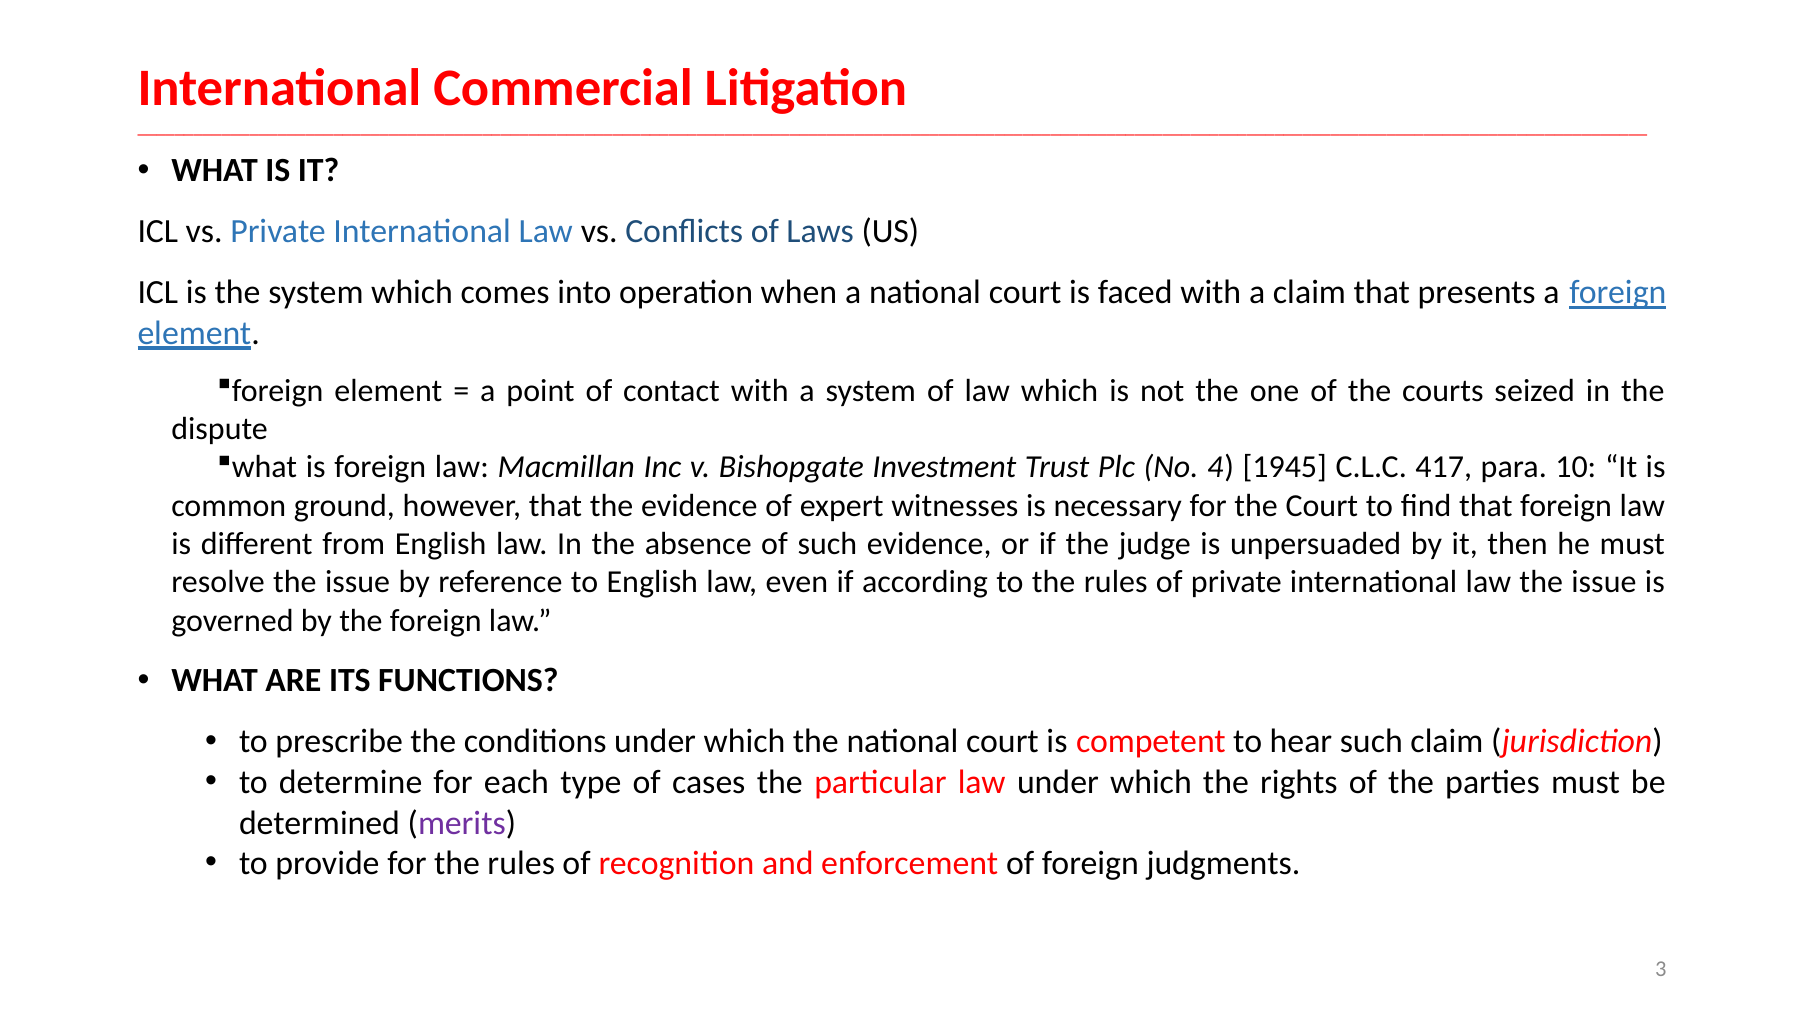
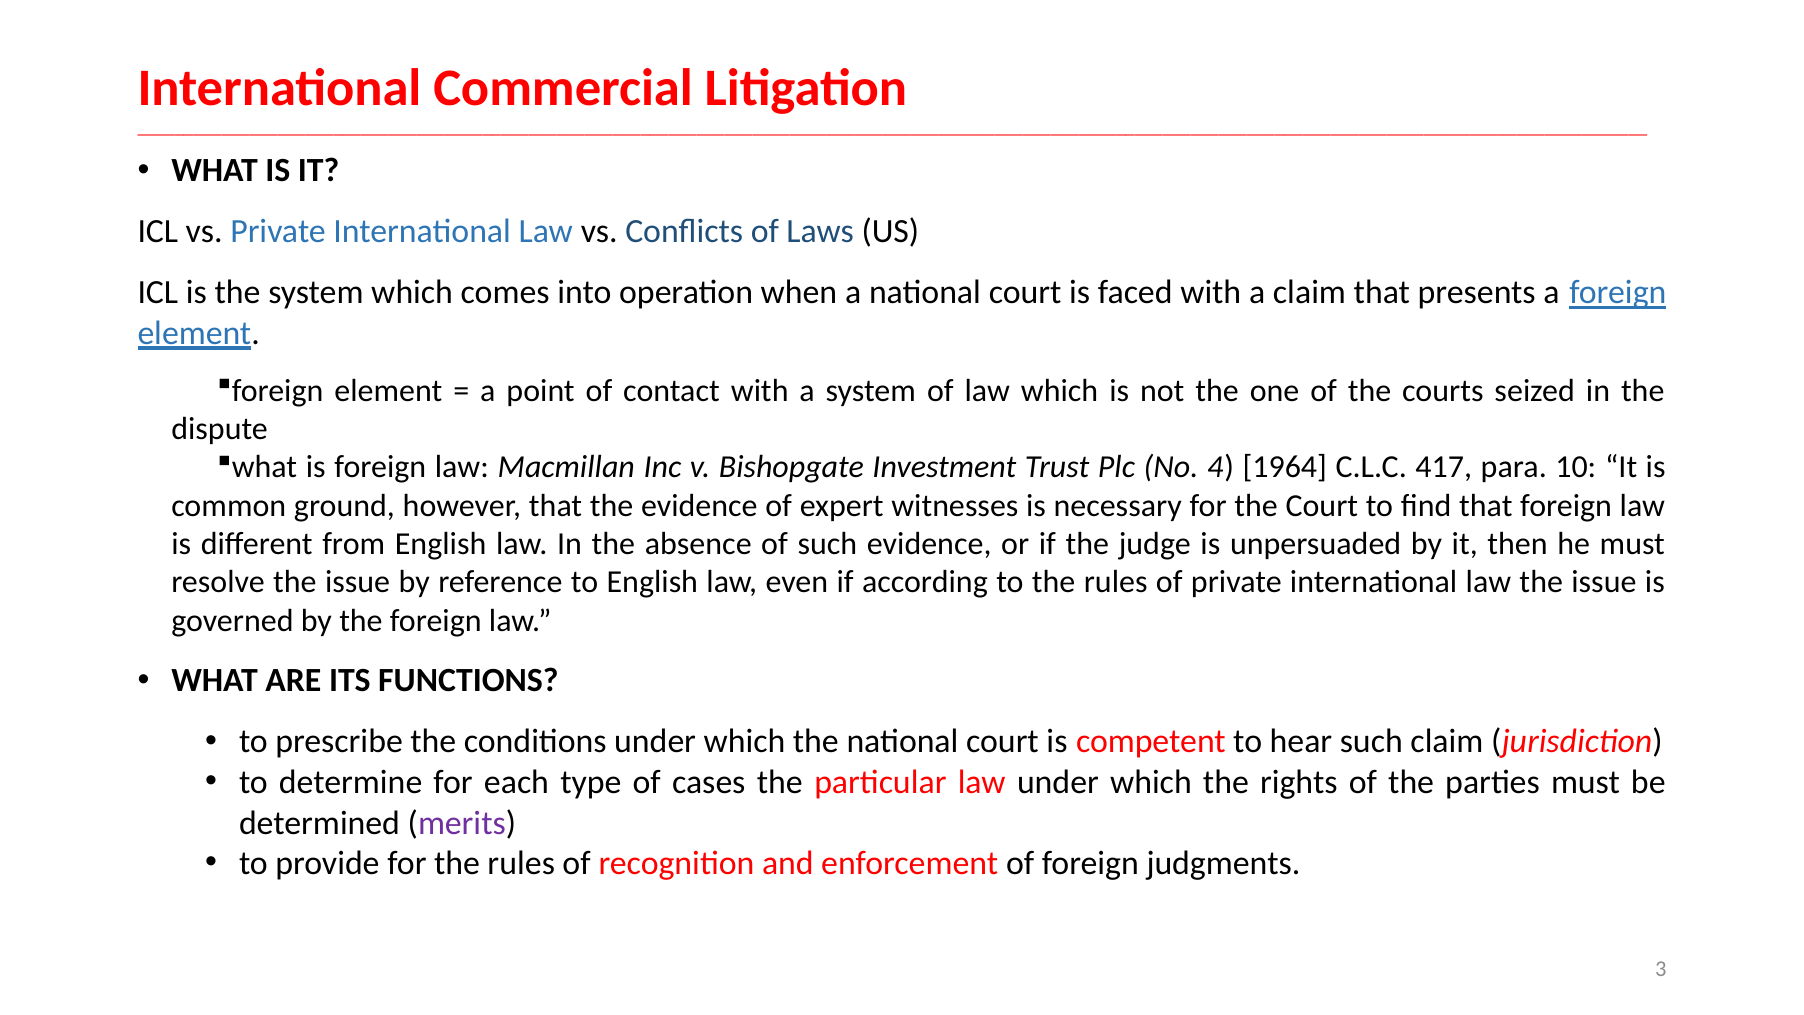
1945: 1945 -> 1964 (1285, 467)
